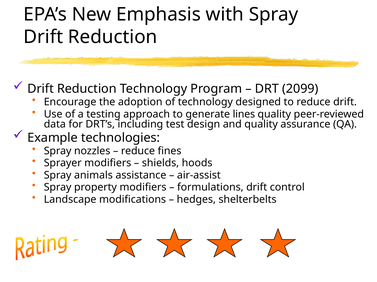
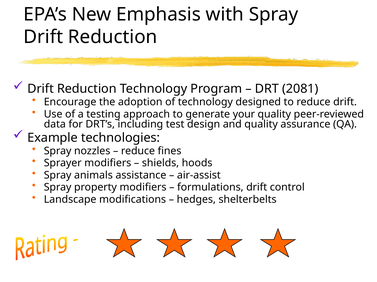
2099: 2099 -> 2081 (300, 89)
lines: lines -> your (244, 114)
